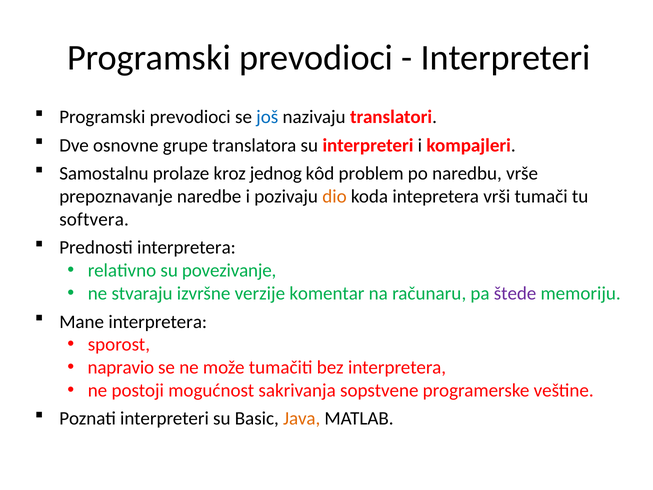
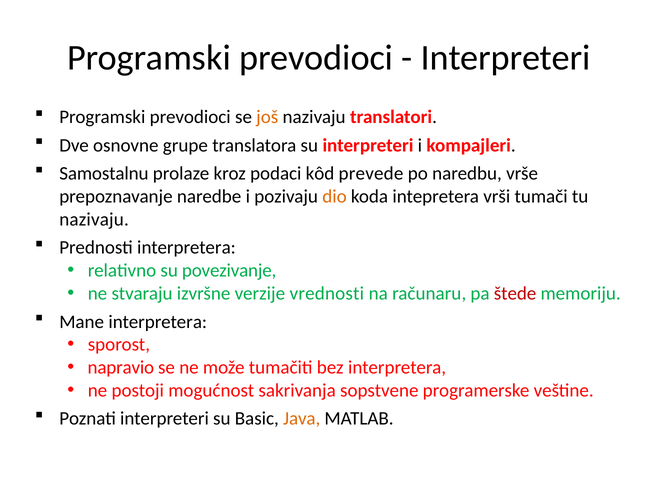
još colour: blue -> orange (267, 117)
jednog: jednog -> podaci (276, 174)
problem: problem -> prevede (371, 174)
softvera: softvera -> nazivaju (94, 219)
komentar: komentar -> vrednosti (327, 293)
štede colour: purple -> red (515, 293)
